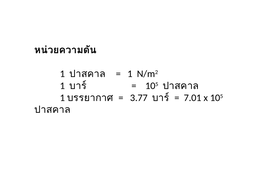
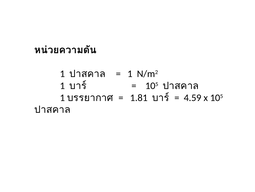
3.77: 3.77 -> 1.81 (139, 97)
7.01: 7.01 -> 4.59 (193, 97)
